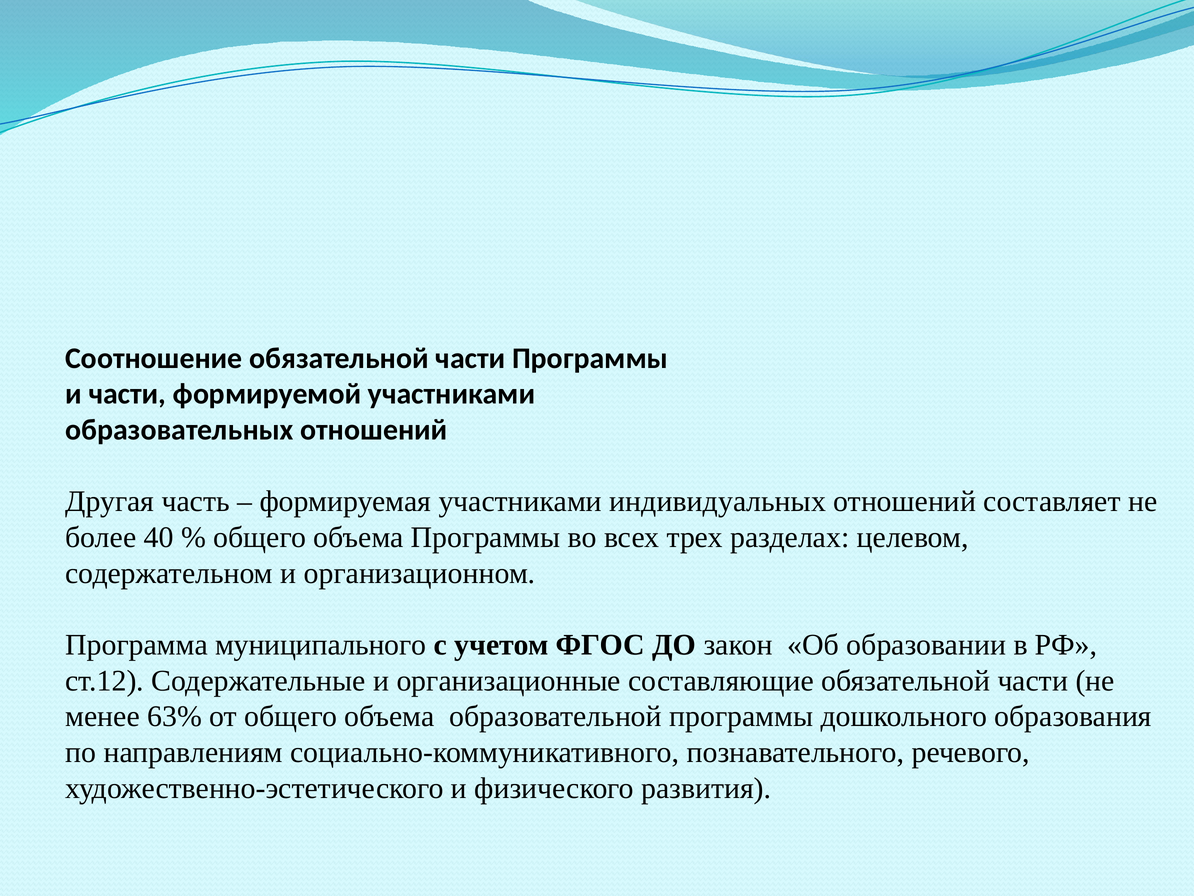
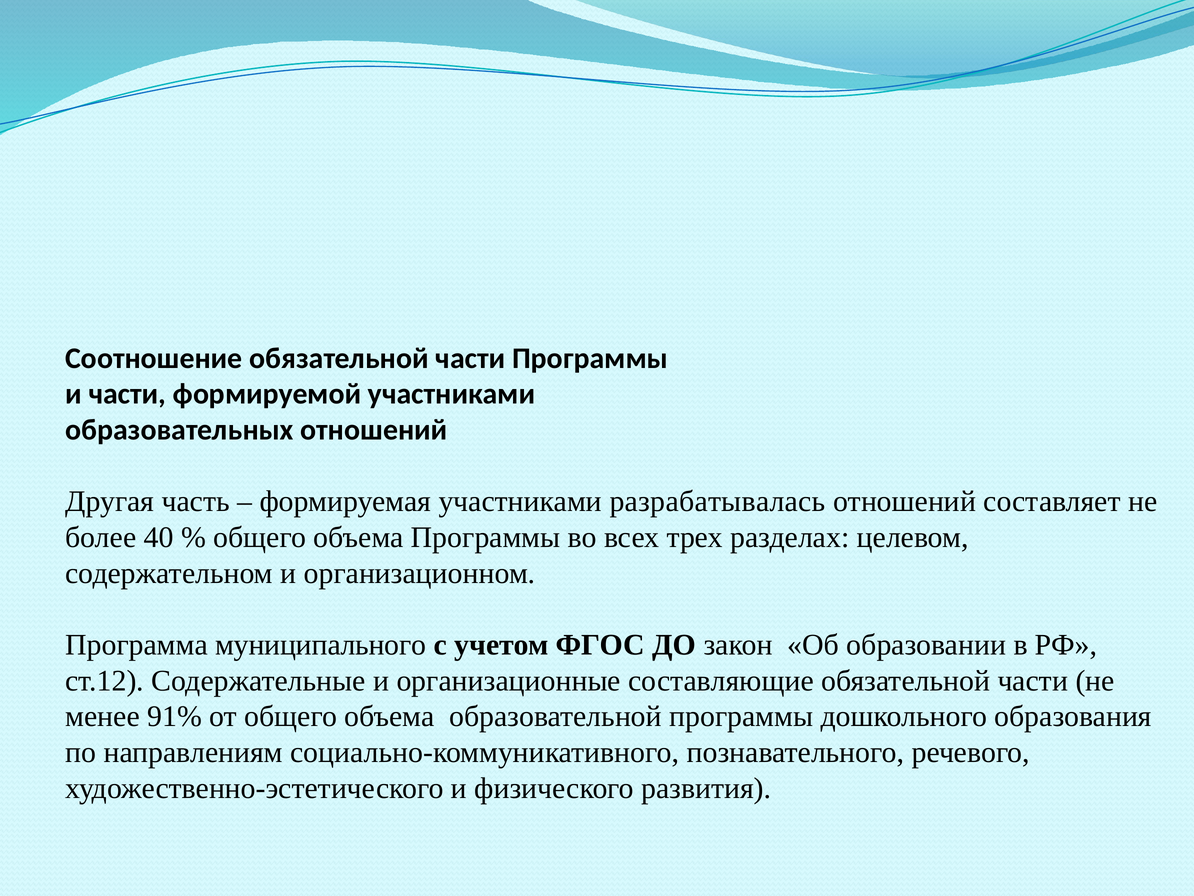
индивидуальных: индивидуальных -> разрабатывалась (718, 501)
63%: 63% -> 91% (175, 716)
